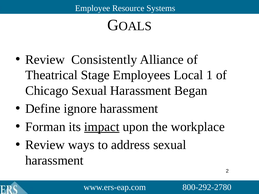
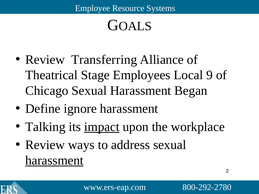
Consistently: Consistently -> Transferring (104, 60)
1: 1 -> 9 (210, 75)
Forman: Forman -> Talking (45, 127)
harassment underline: none -> present (54, 161)
